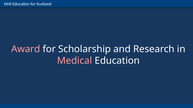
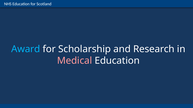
Award colour: pink -> light blue (26, 49)
